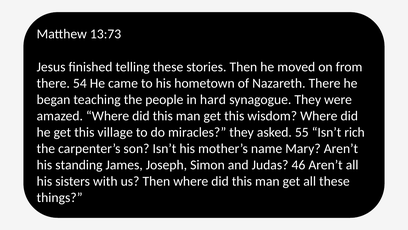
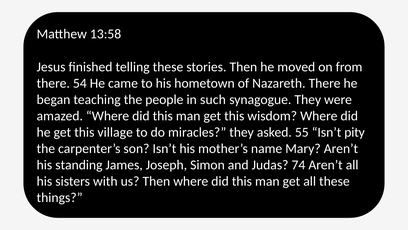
13:73: 13:73 -> 13:58 (106, 34)
hard: hard -> such (213, 99)
rich: rich -> pity (355, 132)
46: 46 -> 74 (298, 165)
